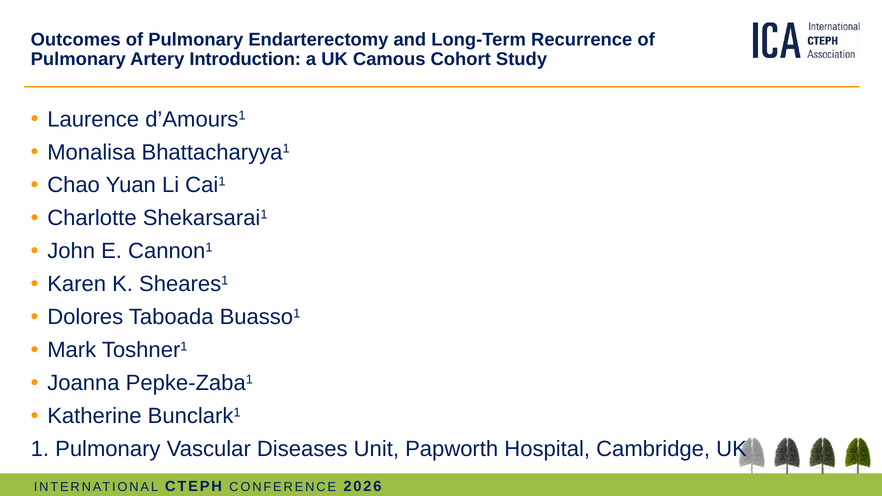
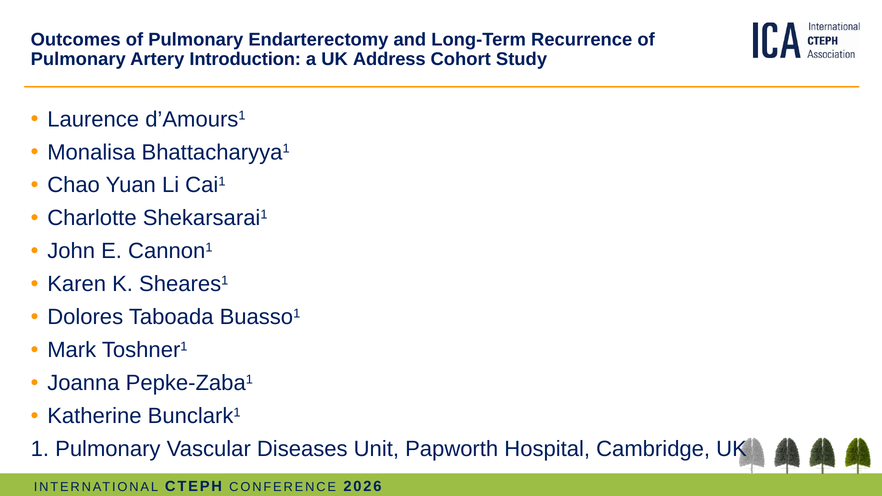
Camous: Camous -> Address (389, 59)
